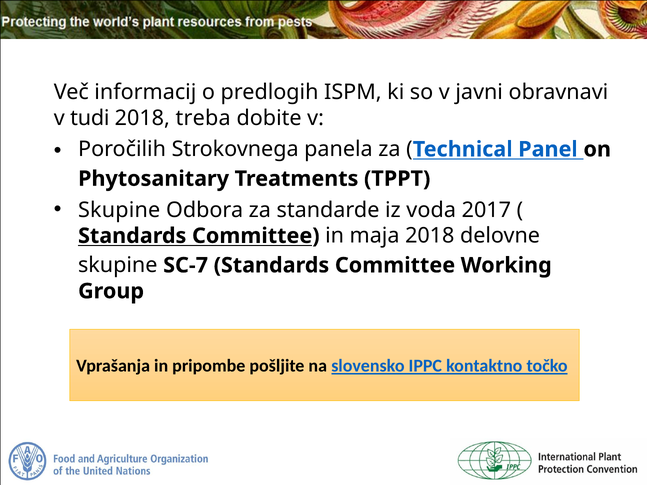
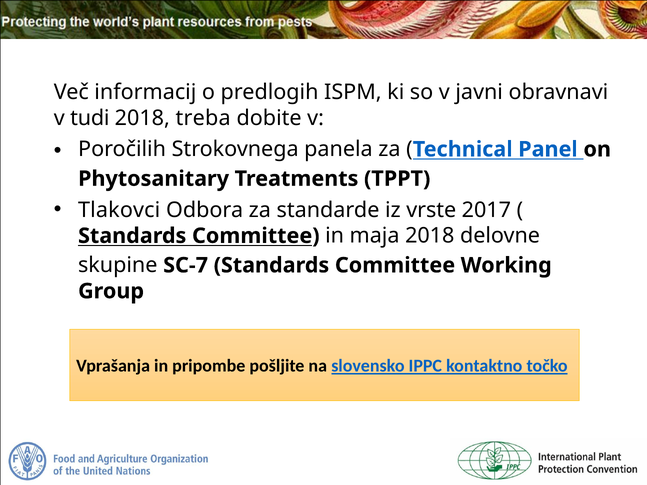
Skupine: Skupine -> Tlakovci (119, 210)
voda: voda -> vrste (431, 210)
